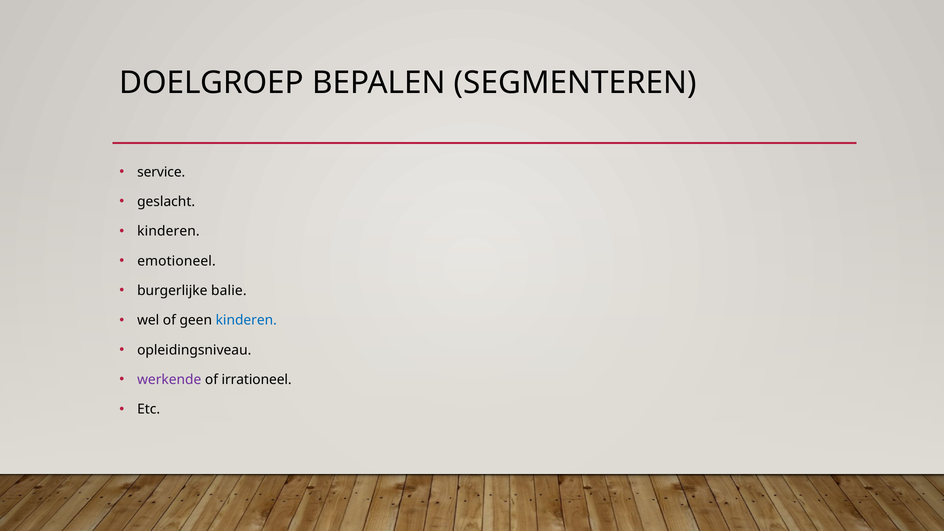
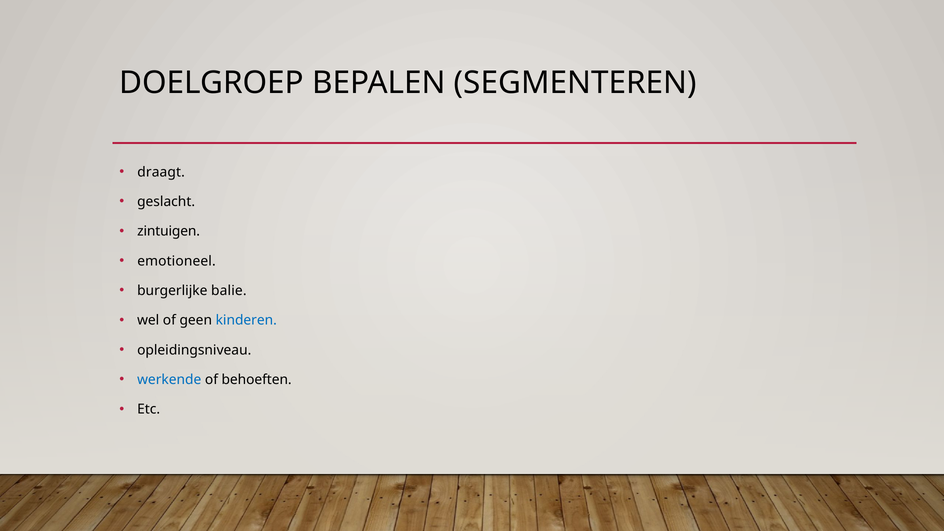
service: service -> draagt (161, 172)
kinderen: kinderen -> zintuigen (169, 231)
werkende colour: purple -> blue (169, 380)
irrationeel: irrationeel -> behoeften (257, 380)
